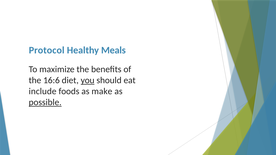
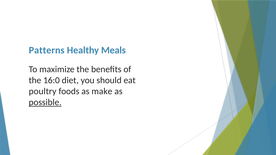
Protocol: Protocol -> Patterns (47, 50)
16:6: 16:6 -> 16:0 (52, 80)
you underline: present -> none (88, 80)
include: include -> poultry (43, 91)
